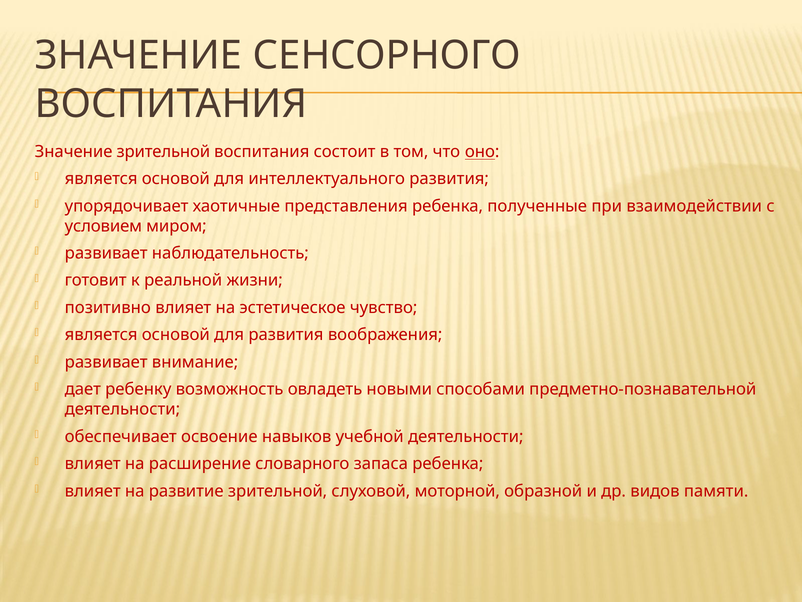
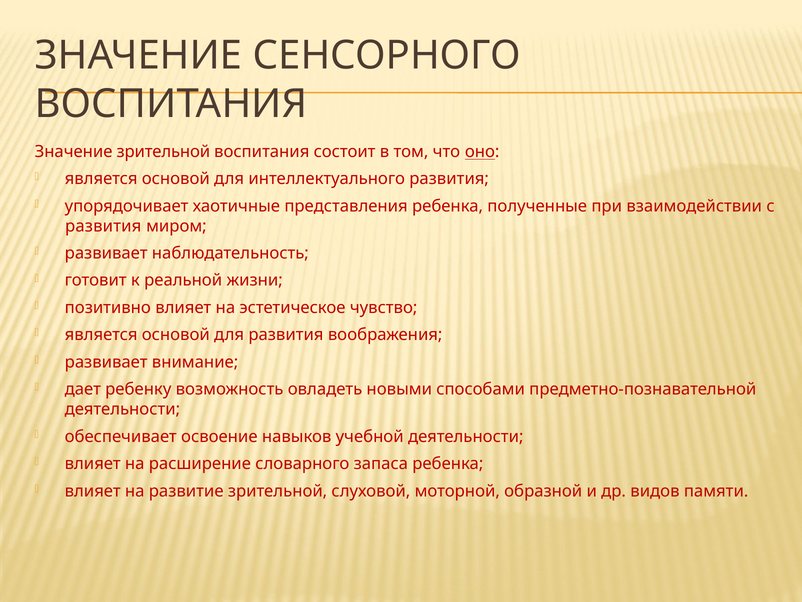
условием: условием -> развития (103, 226)
